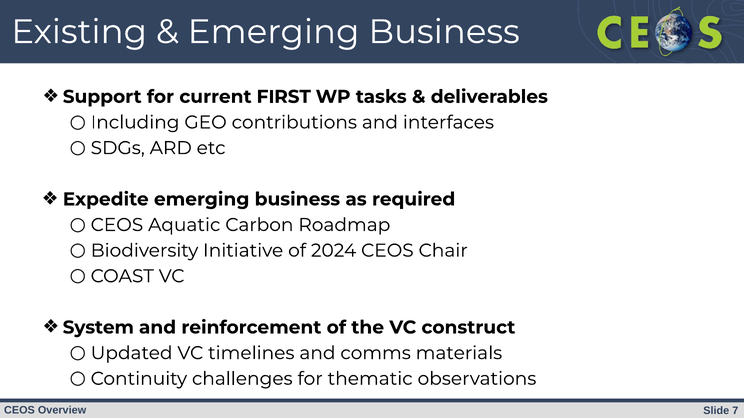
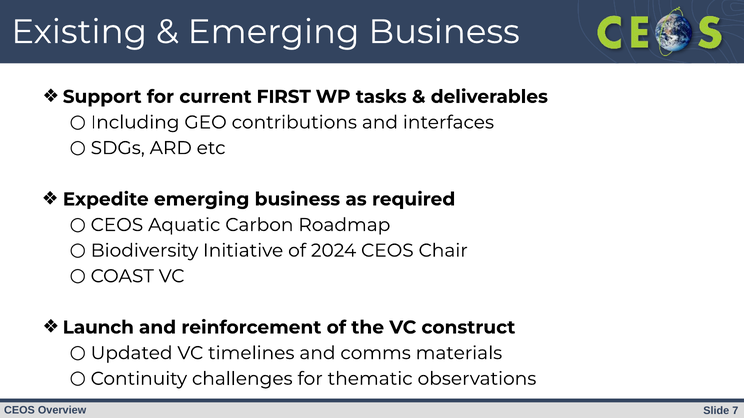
System: System -> Launch (98, 328)
